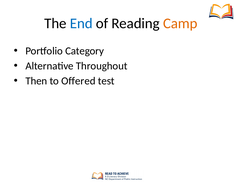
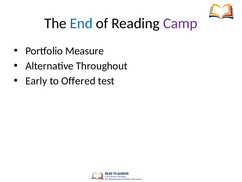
Camp colour: orange -> purple (180, 23)
Category: Category -> Measure (85, 51)
Then: Then -> Early (36, 81)
